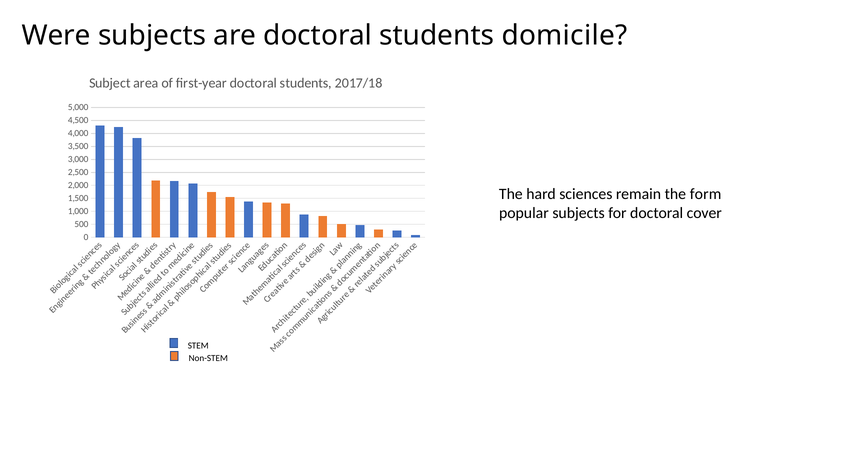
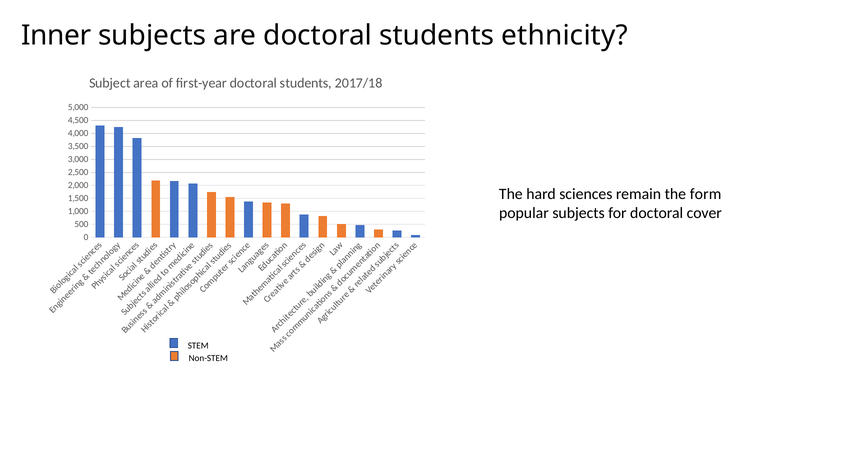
Were: Were -> Inner (56, 35)
domicile: domicile -> ethnicity (565, 35)
